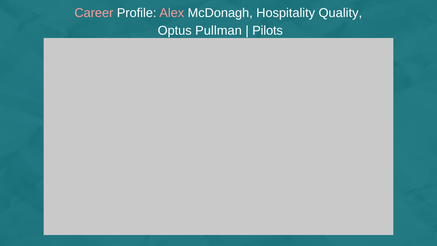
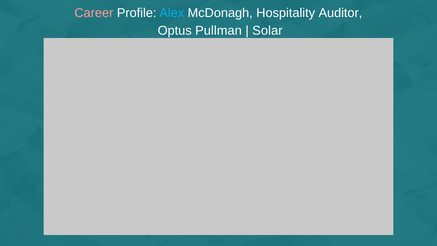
Alex colour: pink -> light blue (172, 13)
Quality: Quality -> Auditor (340, 13)
Pilots: Pilots -> Solar (267, 31)
